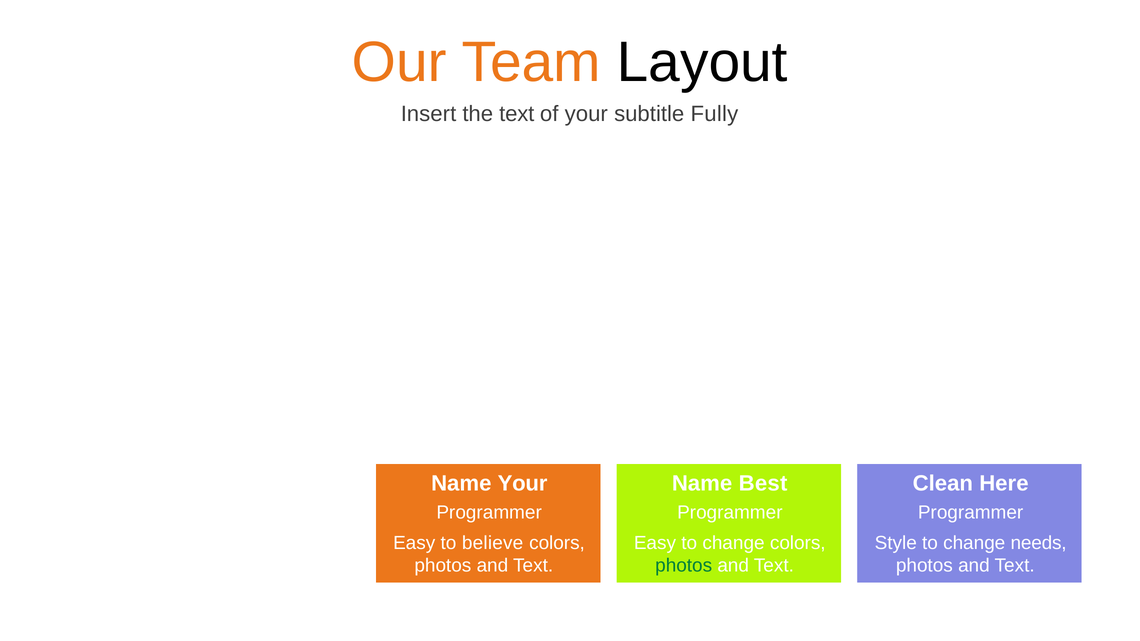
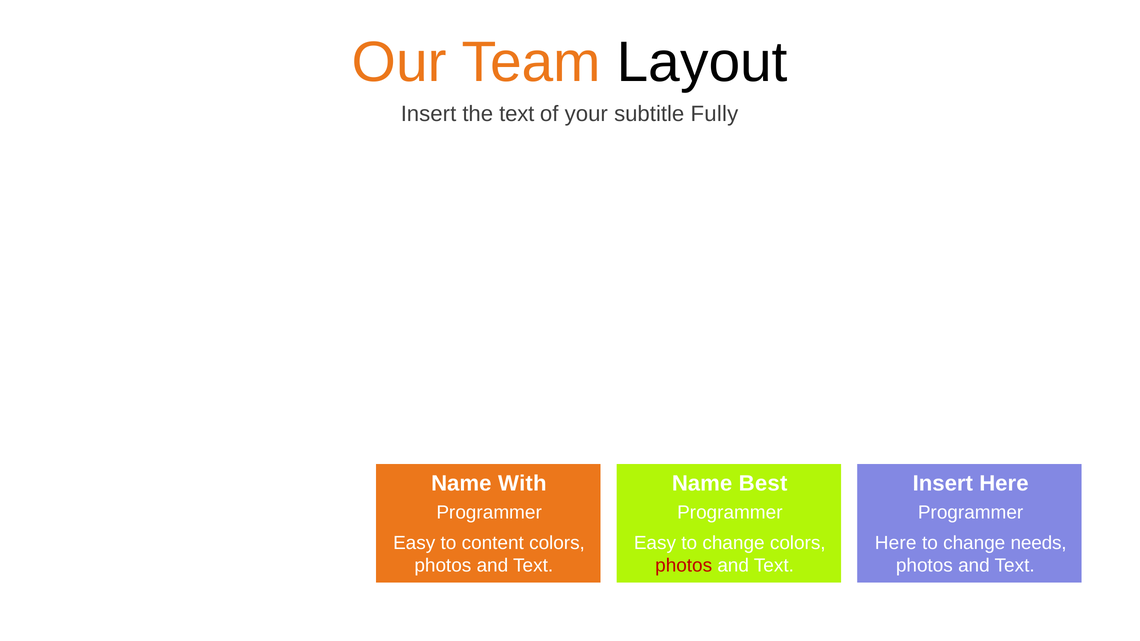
Name Your: Your -> With (522, 484)
Clean: Clean -> Insert (943, 484)
believe: believe -> content (493, 543)
Style: Style -> Here (896, 543)
photos colour: green -> red (684, 566)
